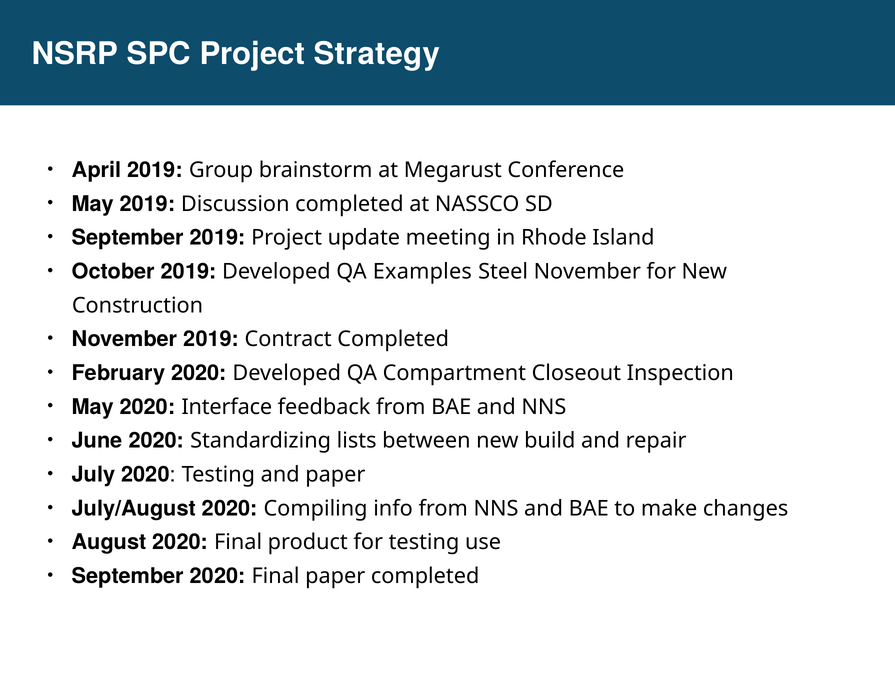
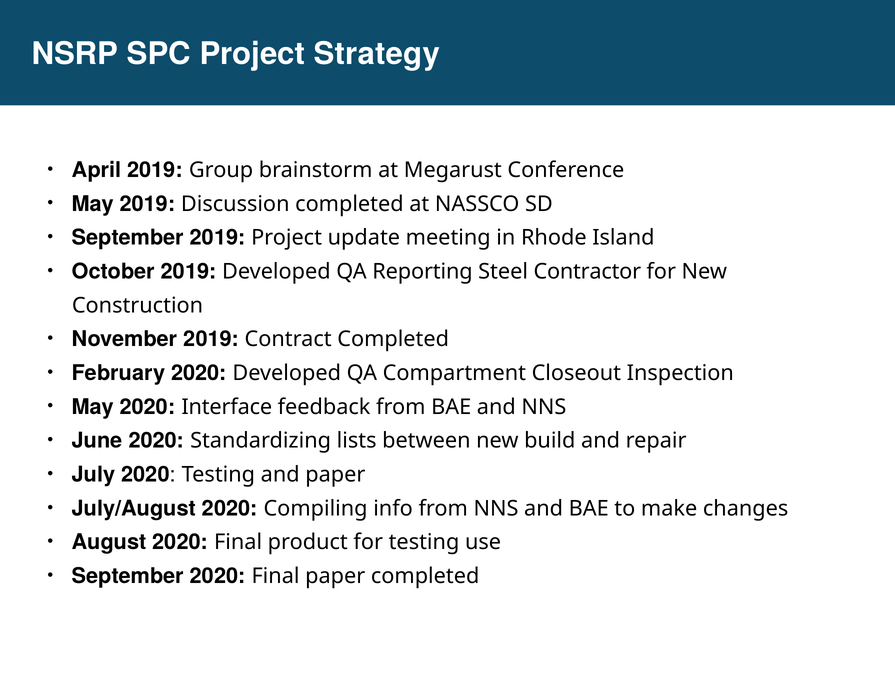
Examples: Examples -> Reporting (423, 272)
Steel November: November -> Contractor (587, 272)
